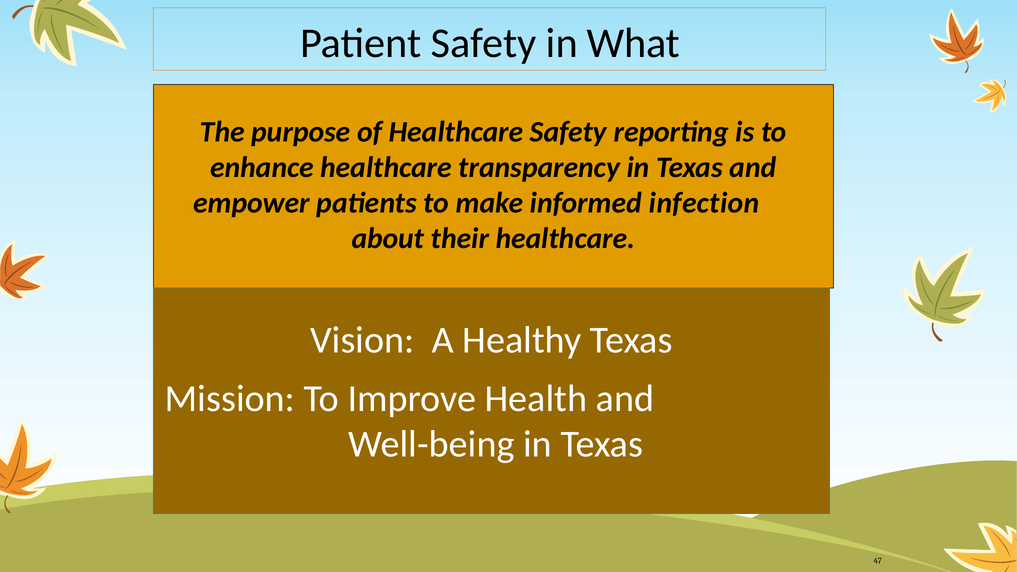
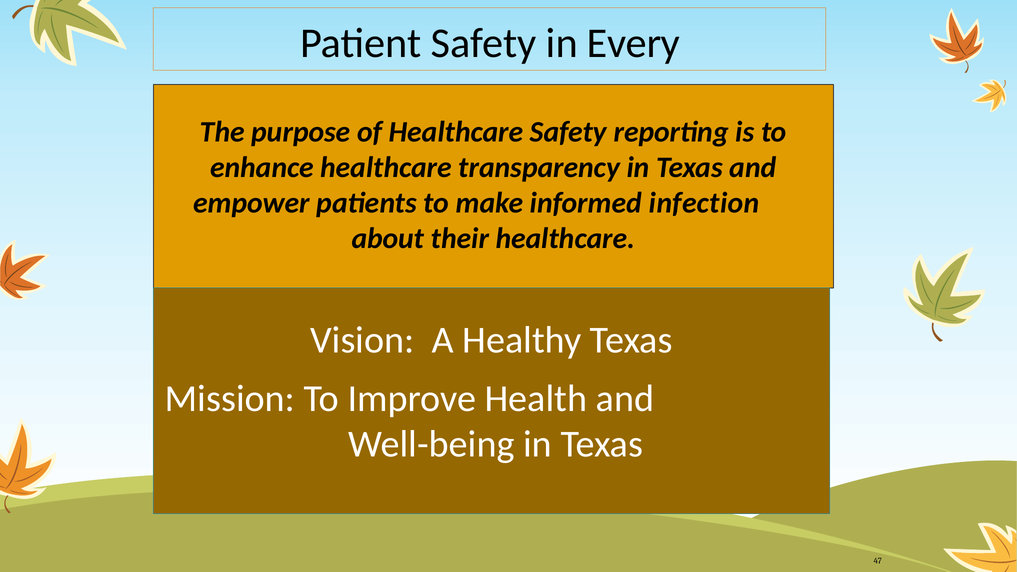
What: What -> Every (633, 43)
